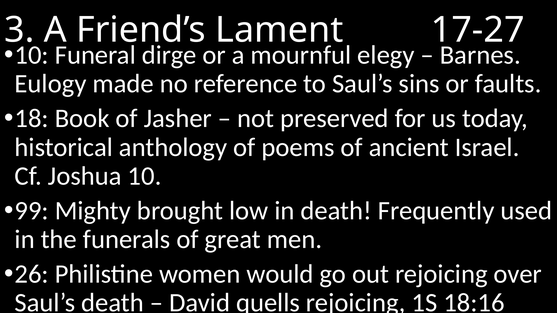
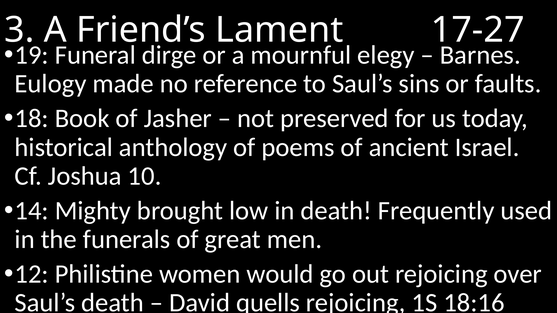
10: 10 -> 19 (32, 55)
99: 99 -> 14 (32, 211)
26: 26 -> 12 (32, 274)
